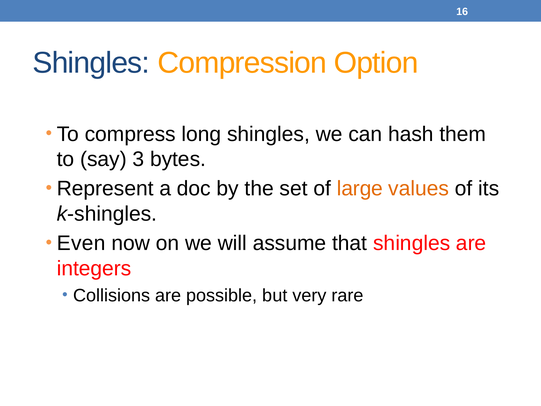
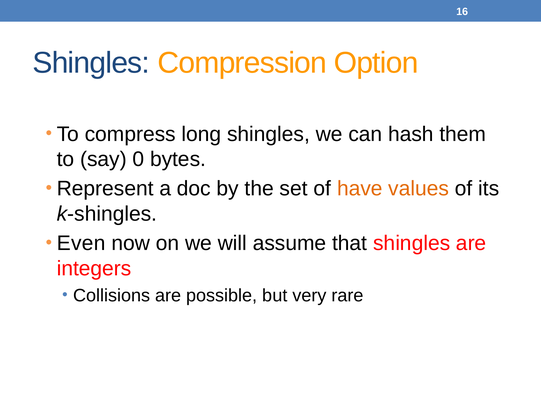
3: 3 -> 0 (138, 159)
large: large -> have (360, 189)
